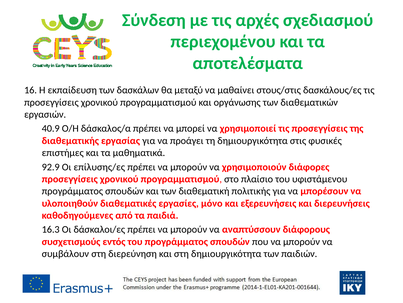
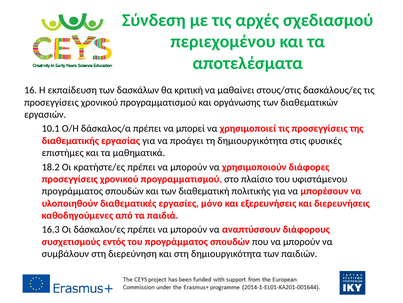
μεταξύ: μεταξύ -> κριτική (189, 90)
40.9: 40.9 -> 10.1 (51, 128)
92.9: 92.9 -> 18.2 (51, 167)
επίλυσης/ες: επίλυσης/ες -> κρατήστε/ες (99, 167)
